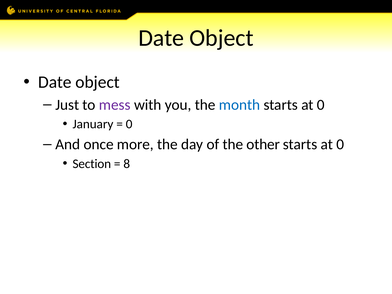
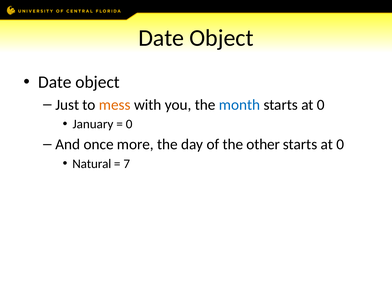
mess colour: purple -> orange (115, 105)
Section: Section -> Natural (92, 164)
8: 8 -> 7 (127, 164)
